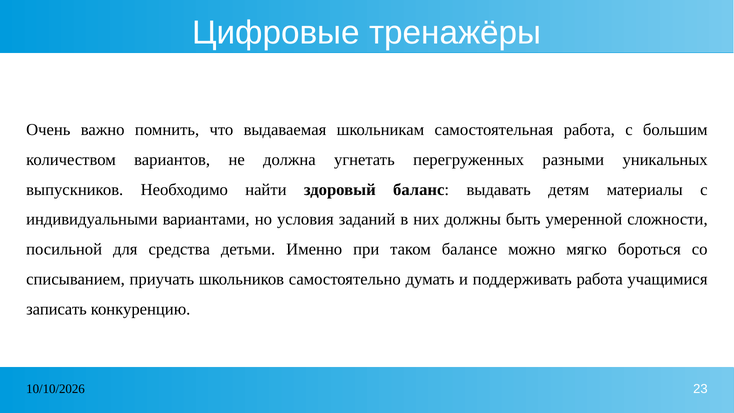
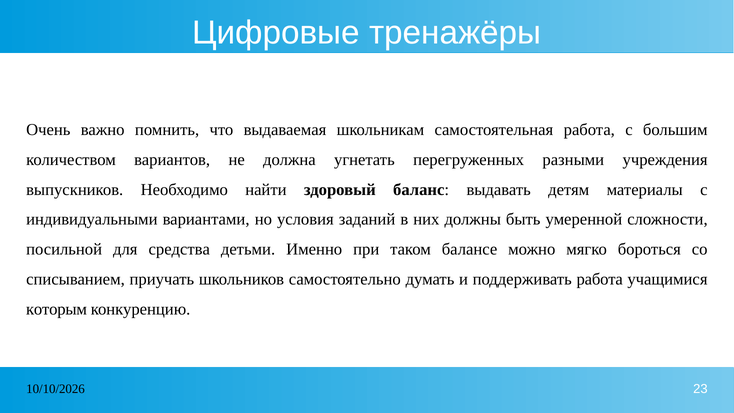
уникальных: уникальных -> учреждения (665, 160)
записать: записать -> которым (57, 309)
